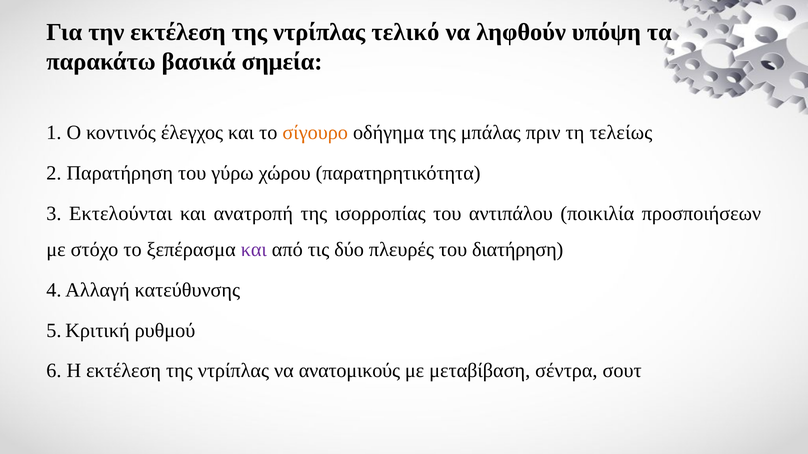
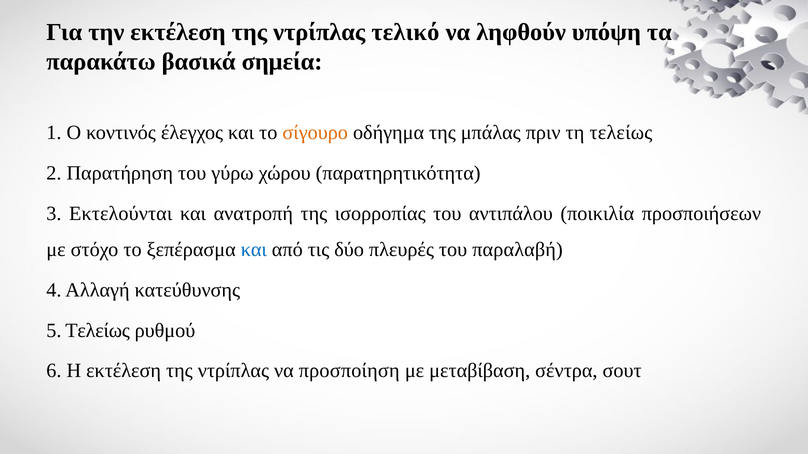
και colour: purple -> blue (254, 250)
διατήρηση: διατήρηση -> παραλαβή (518, 250)
5 Κριτική: Κριτική -> Τελείως (98, 331)
ανατομικούς: ανατομικούς -> προσποίηση (349, 371)
